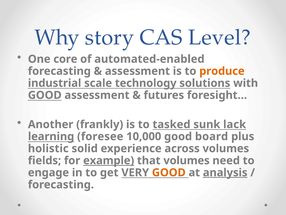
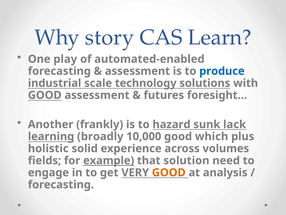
Level: Level -> Learn (220, 37)
core: core -> play (65, 59)
produce colour: orange -> blue (222, 71)
tasked: tasked -> hazard (172, 124)
foresee: foresee -> broadly (100, 136)
board: board -> which (212, 136)
that volumes: volumes -> solution (186, 160)
analysis underline: present -> none (225, 172)
